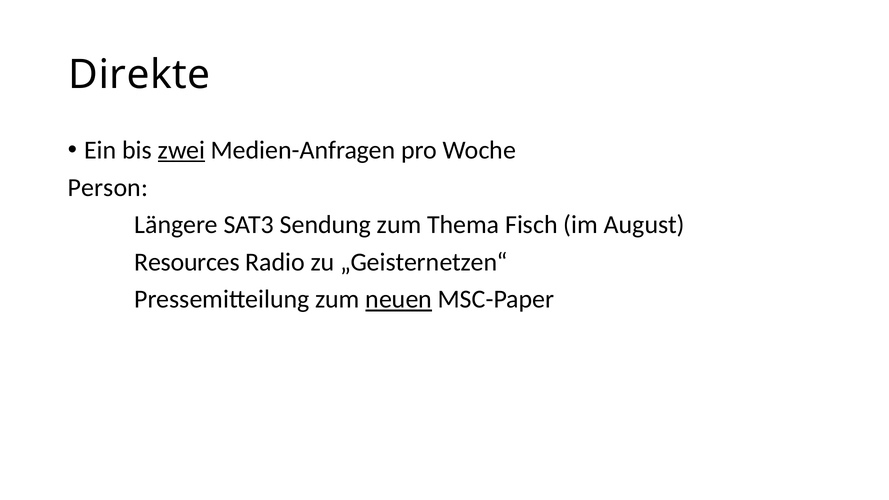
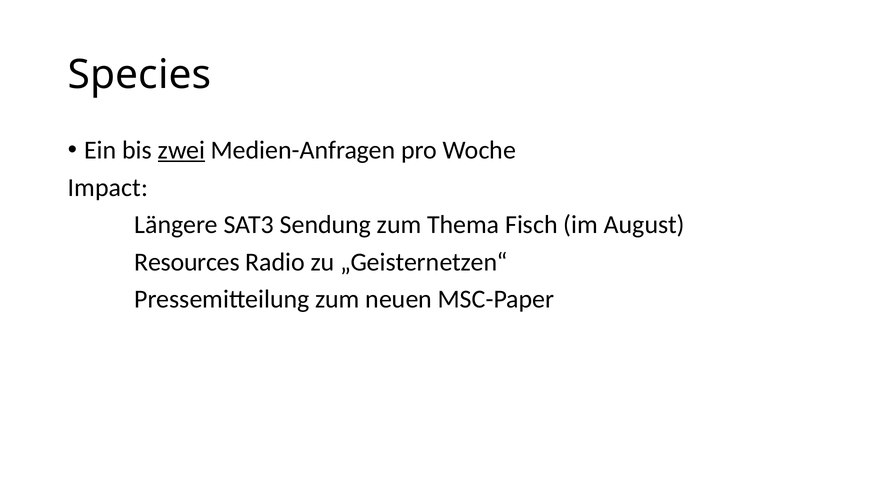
Direkte: Direkte -> Species (140, 75)
Person: Person -> Impact (108, 188)
neuen underline: present -> none (399, 299)
